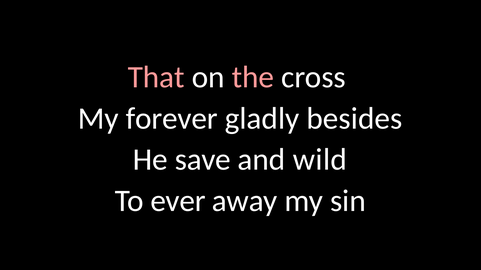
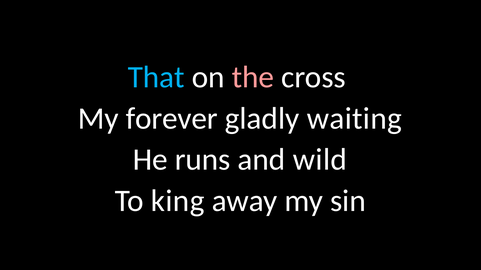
That colour: pink -> light blue (156, 77)
besides: besides -> waiting (354, 119)
save: save -> runs (203, 160)
ever: ever -> king (178, 201)
